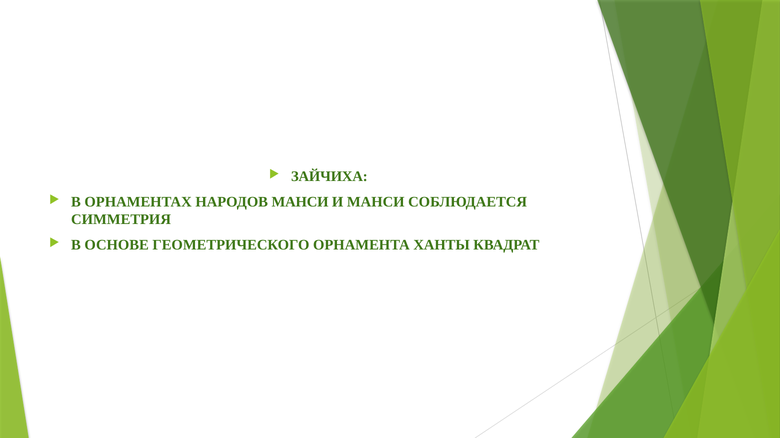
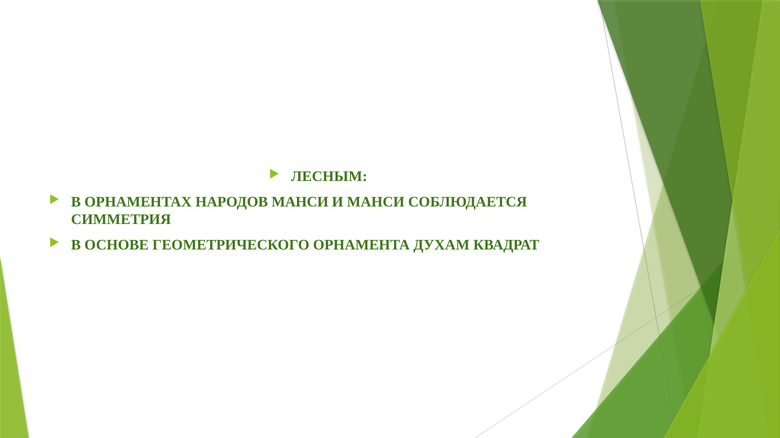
ЗАЙЧИХА: ЗАЙЧИХА -> ЛЕСНЫМ (329, 177)
ХАНТЫ: ХАНТЫ -> ДУХАМ (442, 246)
